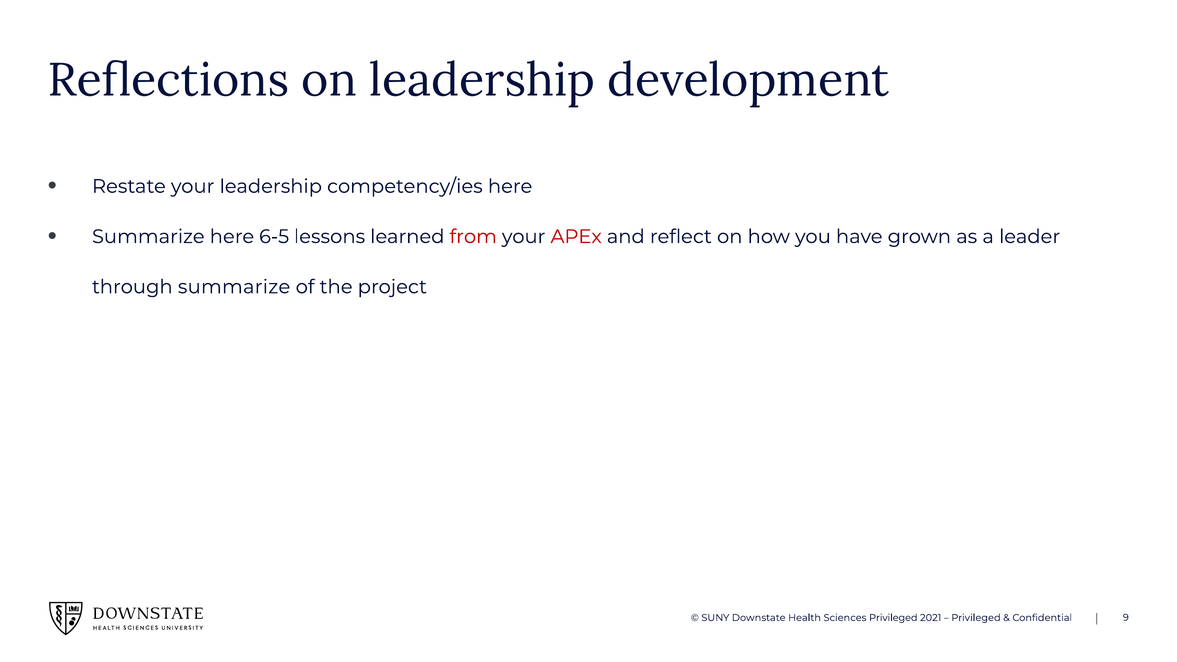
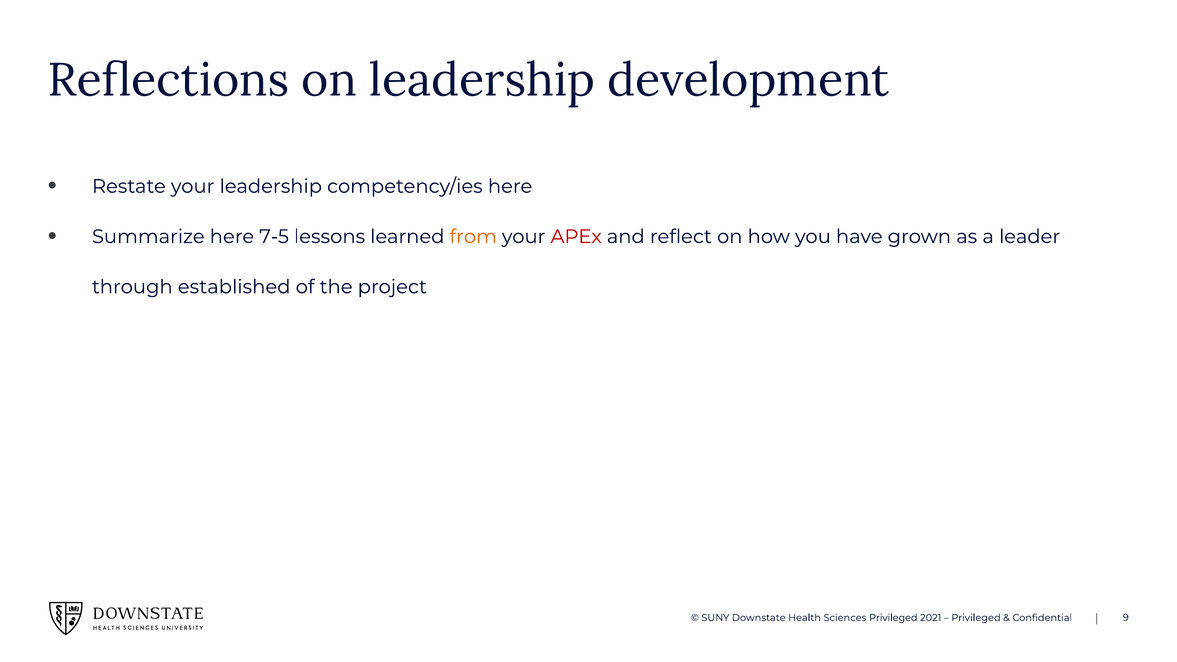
6-5: 6-5 -> 7-5 (274, 237)
from colour: red -> orange (473, 237)
through summarize: summarize -> established (234, 287)
